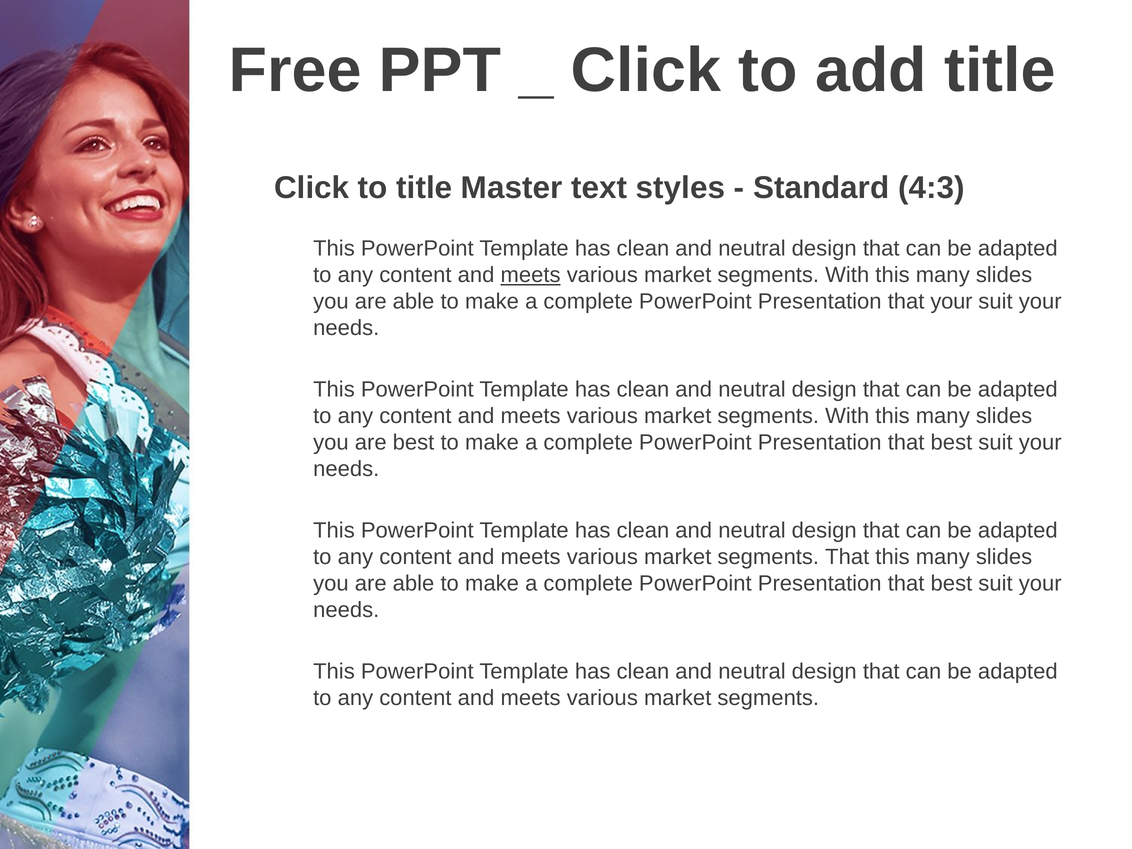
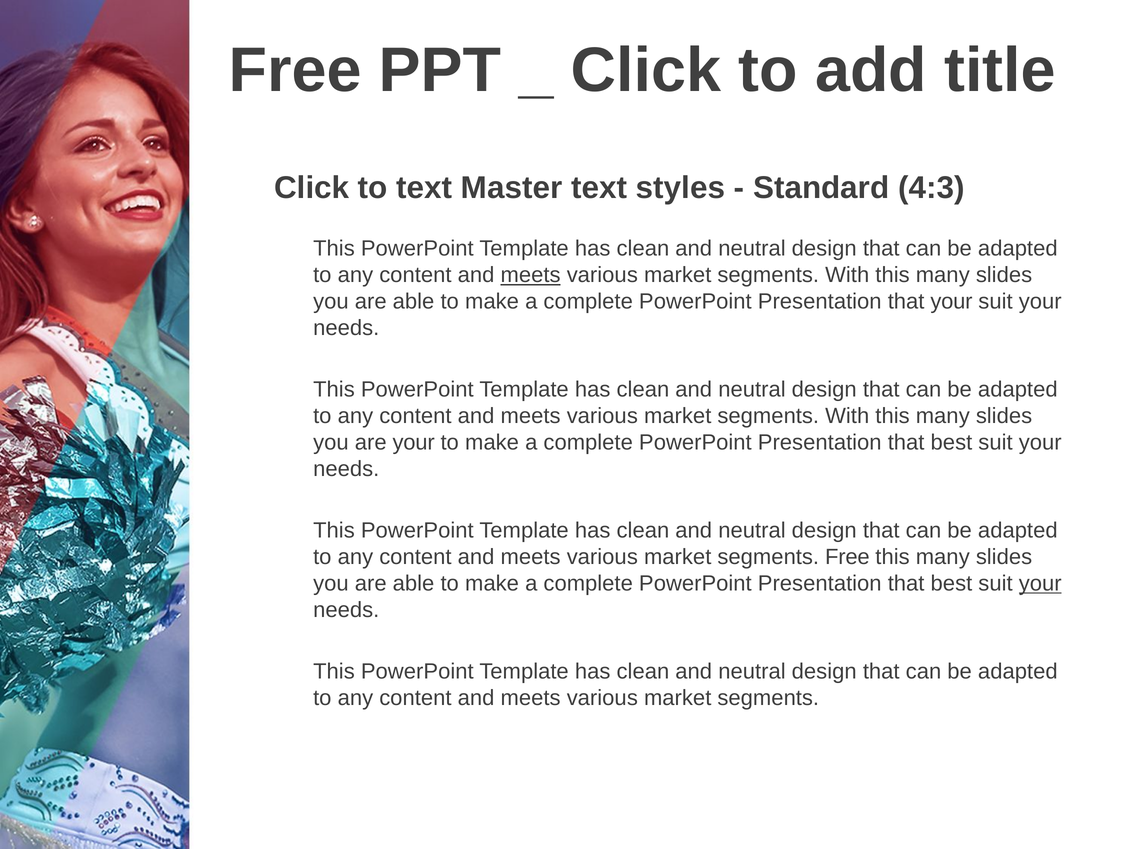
to title: title -> text (424, 188)
are best: best -> your (414, 443)
segments That: That -> Free (847, 557)
your underline: none -> present (1040, 584)
